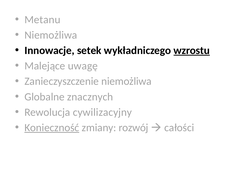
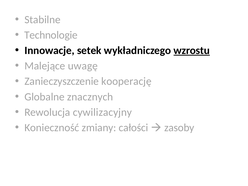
Metanu: Metanu -> Stabilne (42, 20)
Niemożliwa: Niemożliwa -> Technologie (51, 35)
Zanieczyszczenie niemożliwa: niemożliwa -> kooperację (126, 81)
Konieczność underline: present -> none (52, 128)
rozwój: rozwój -> całości (133, 128)
całości: całości -> zasoby (179, 128)
